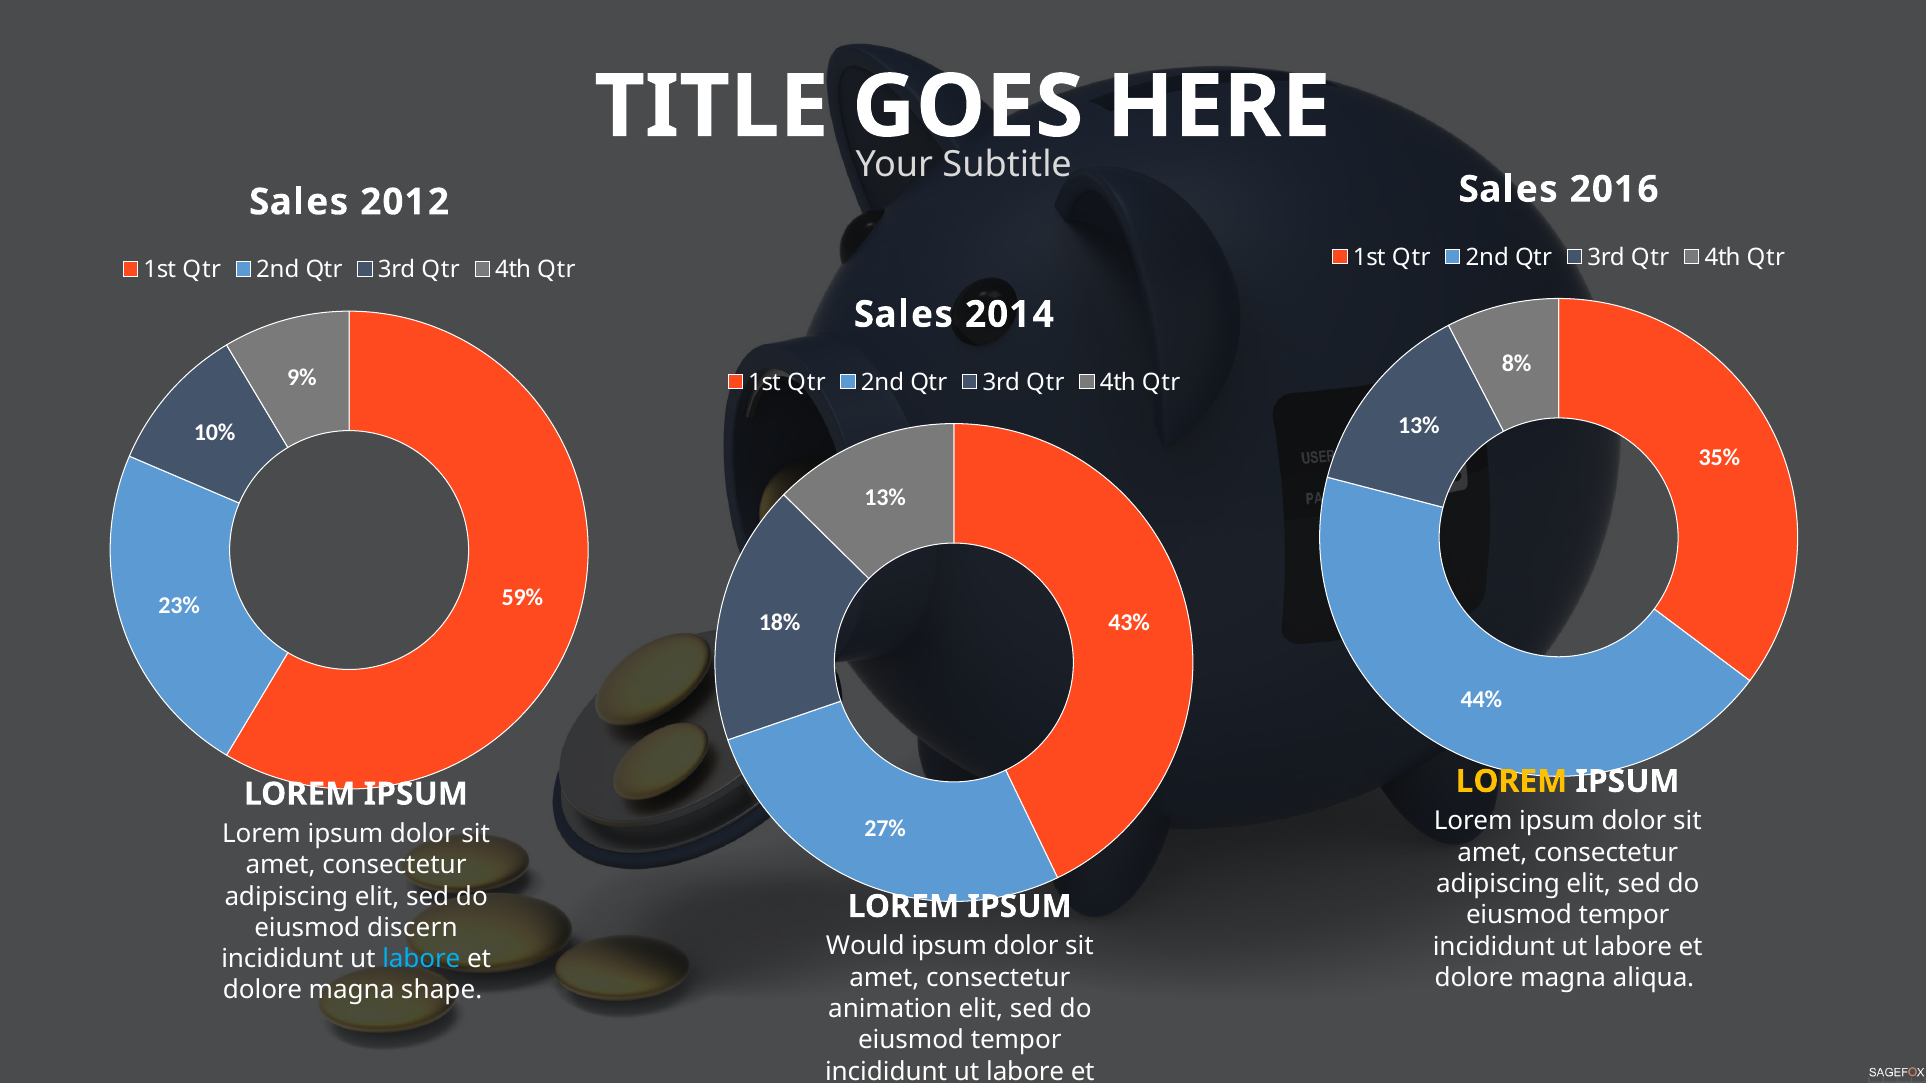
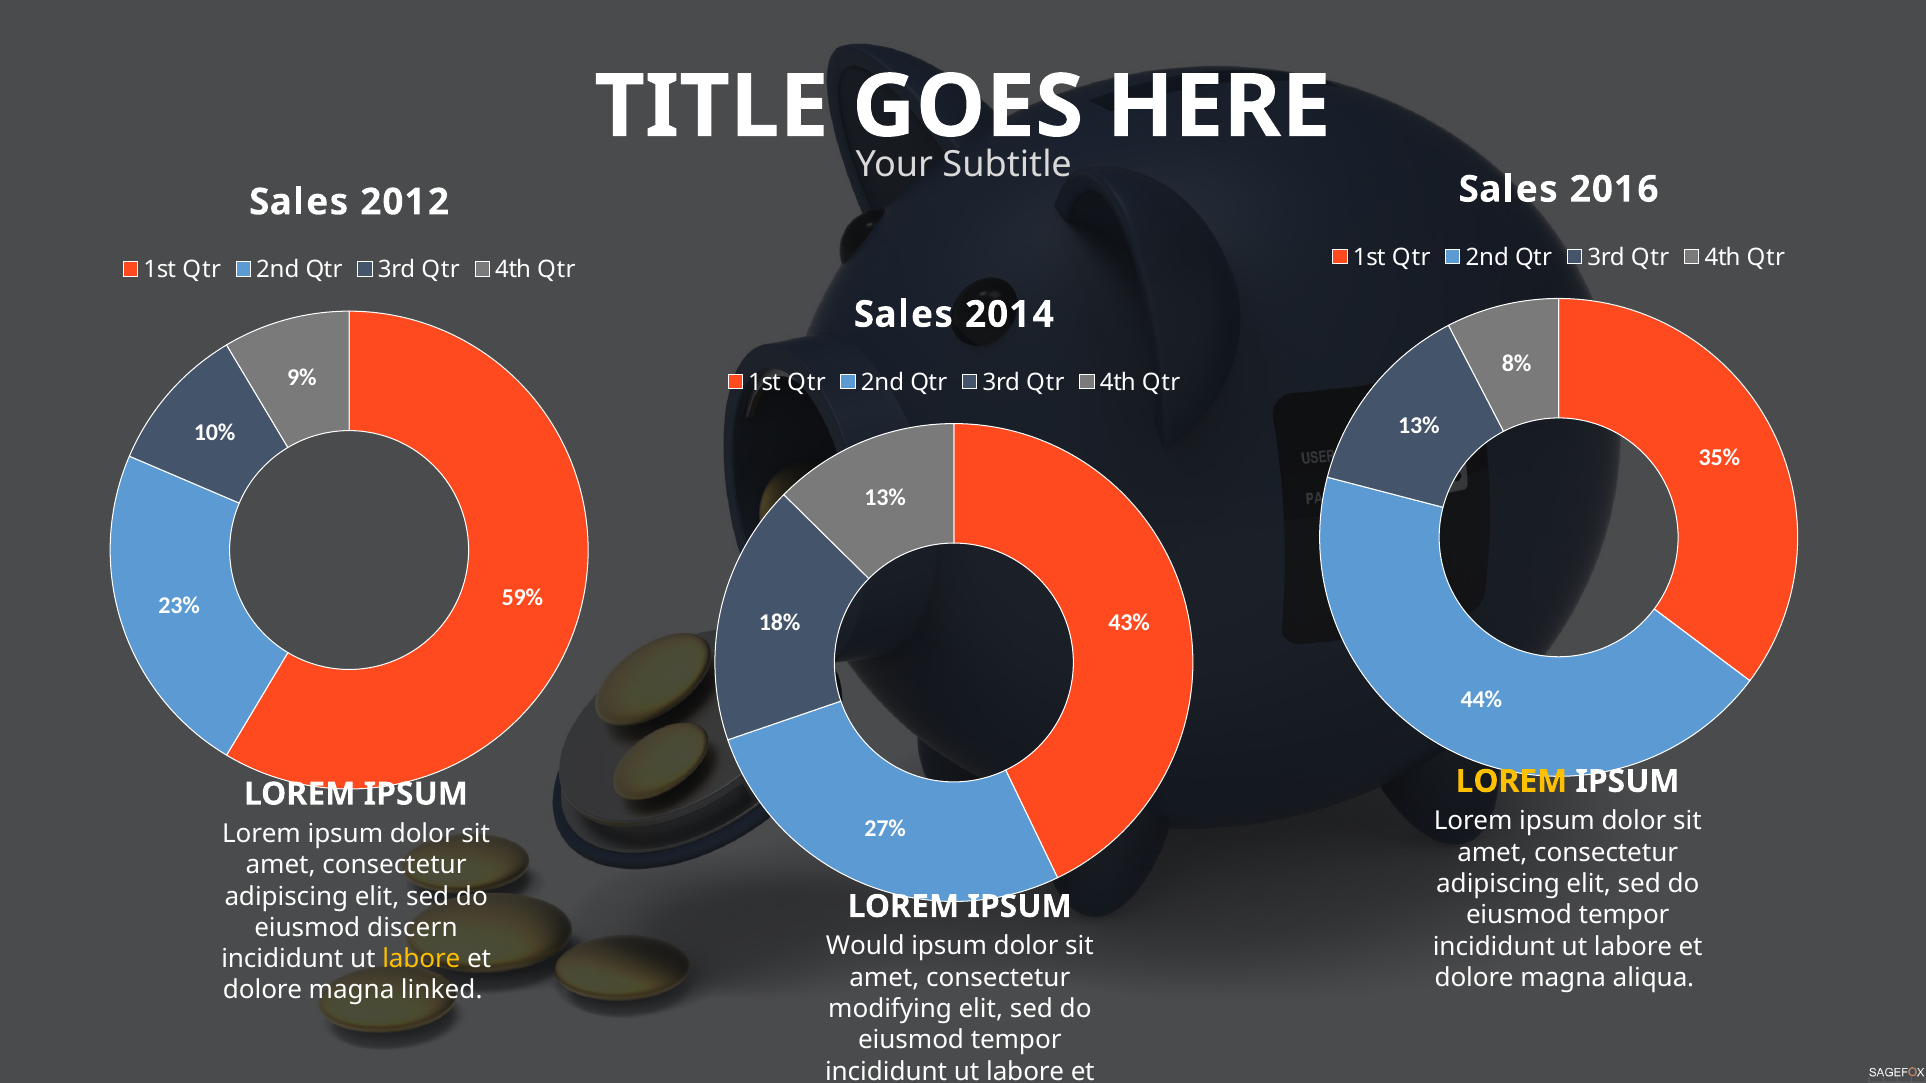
labore colour: light blue -> yellow (421, 959)
shape: shape -> linked (442, 991)
animation: animation -> modifying (890, 1009)
